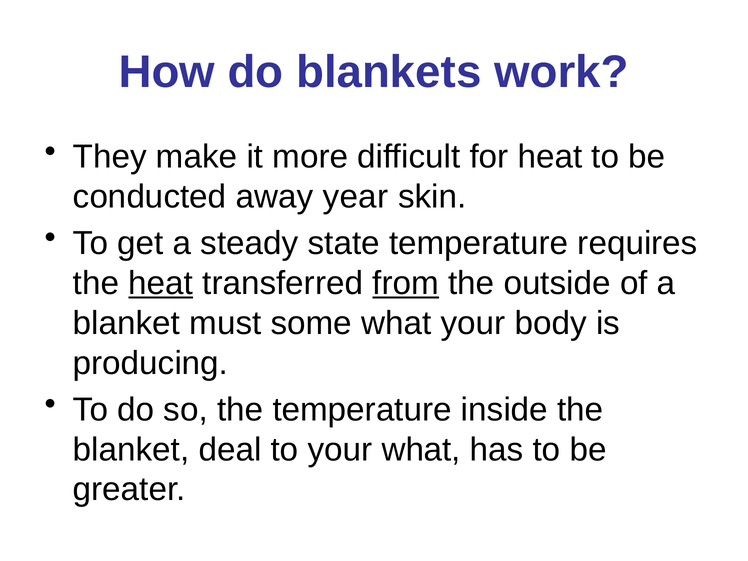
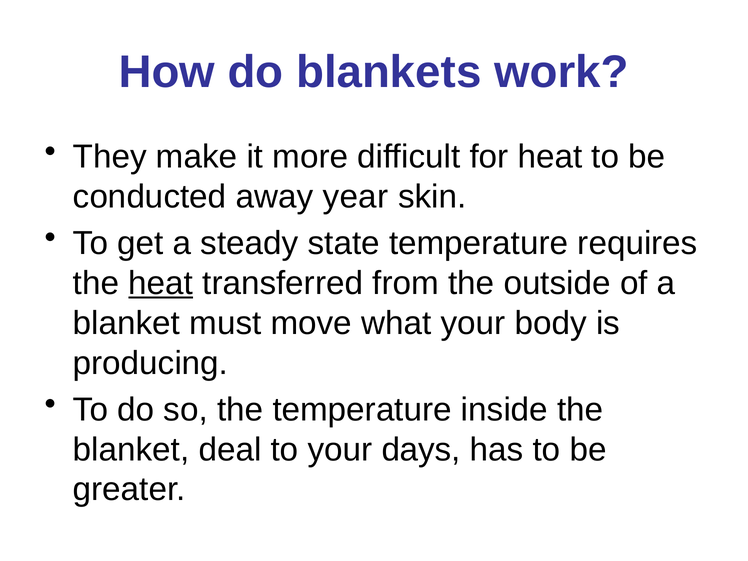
from underline: present -> none (406, 283)
some: some -> move (311, 323)
your what: what -> days (421, 450)
